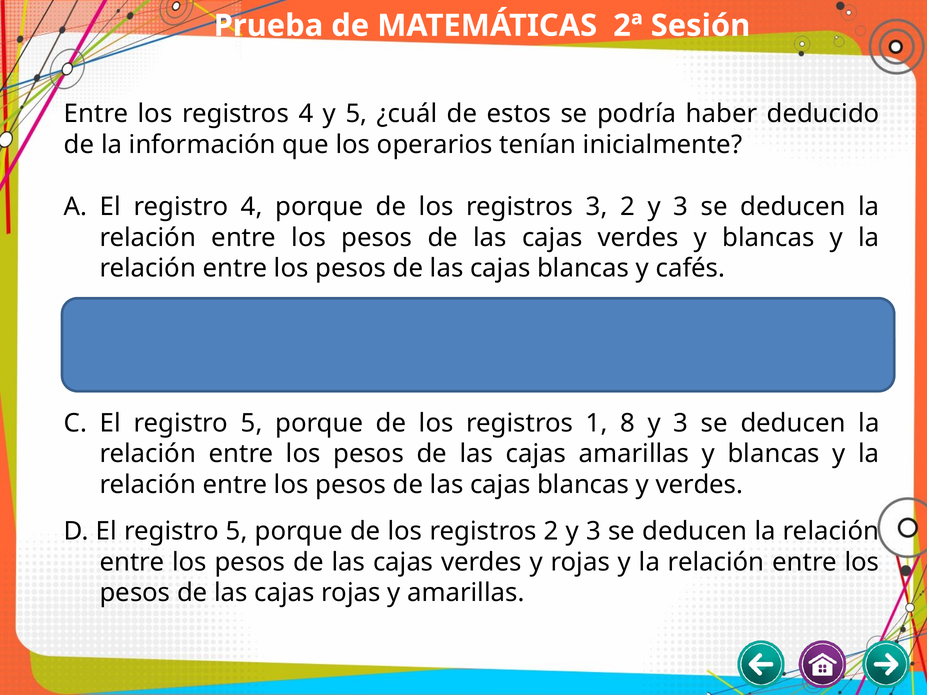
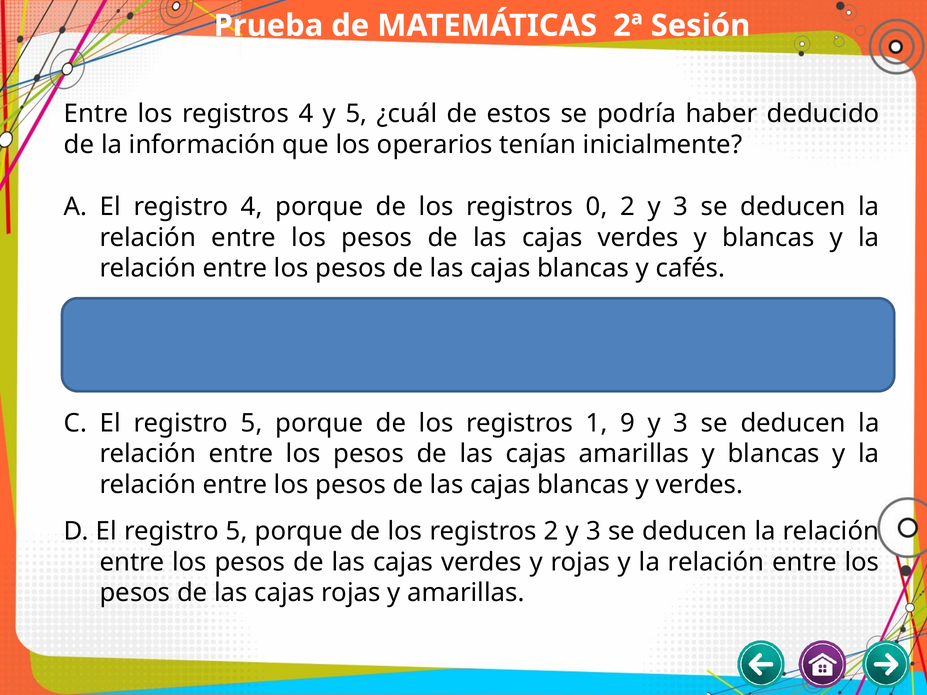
registros 3: 3 -> 0 (597, 207)
8: 8 -> 9 (628, 423)
